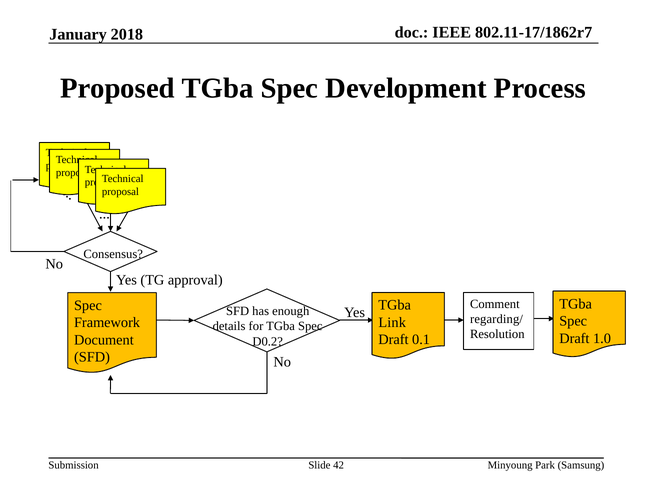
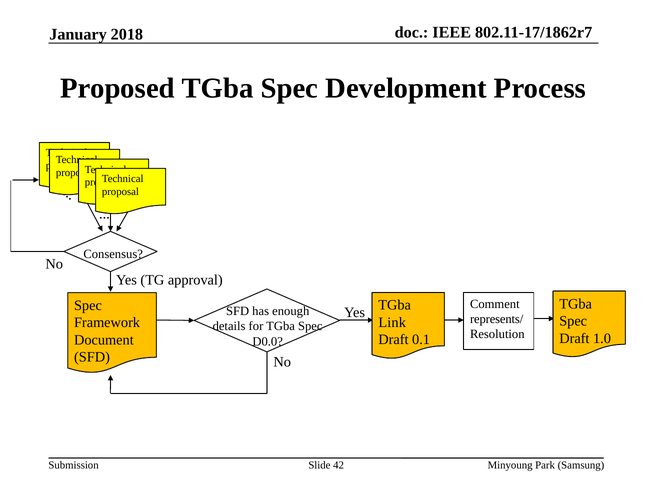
regarding/: regarding/ -> represents/ (497, 319)
D0.2: D0.2 -> D0.0 (268, 342)
